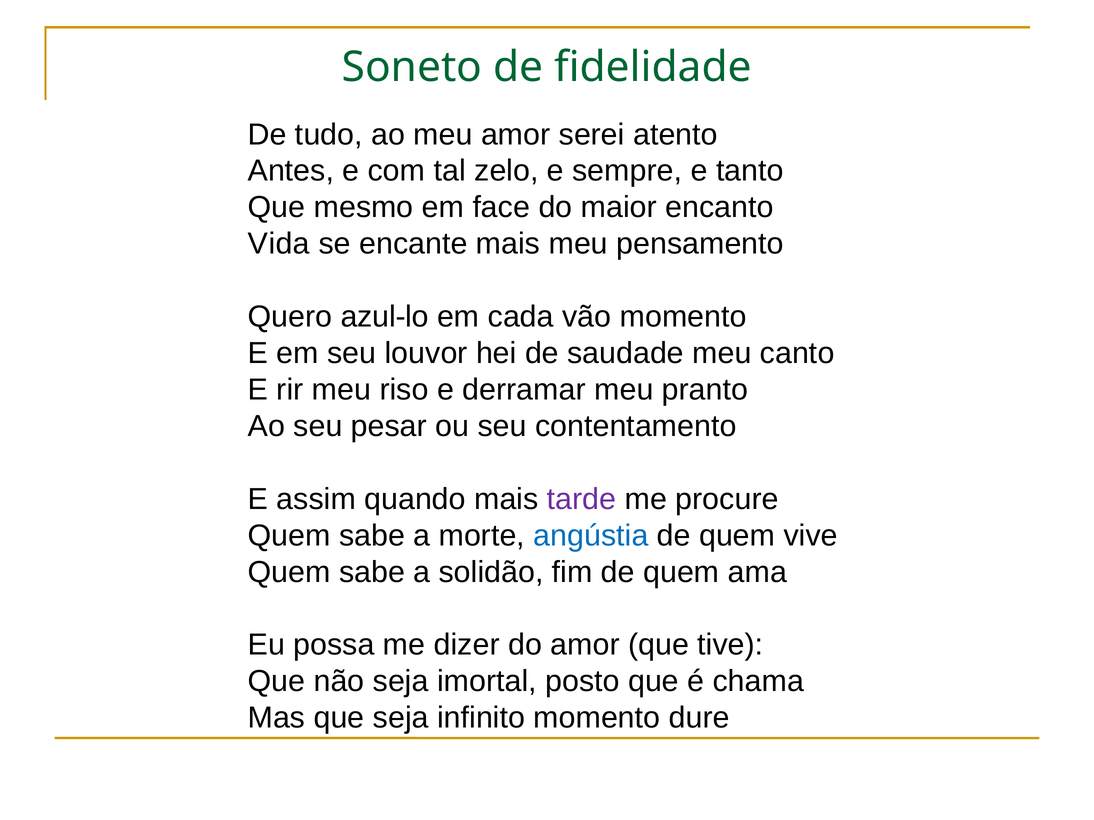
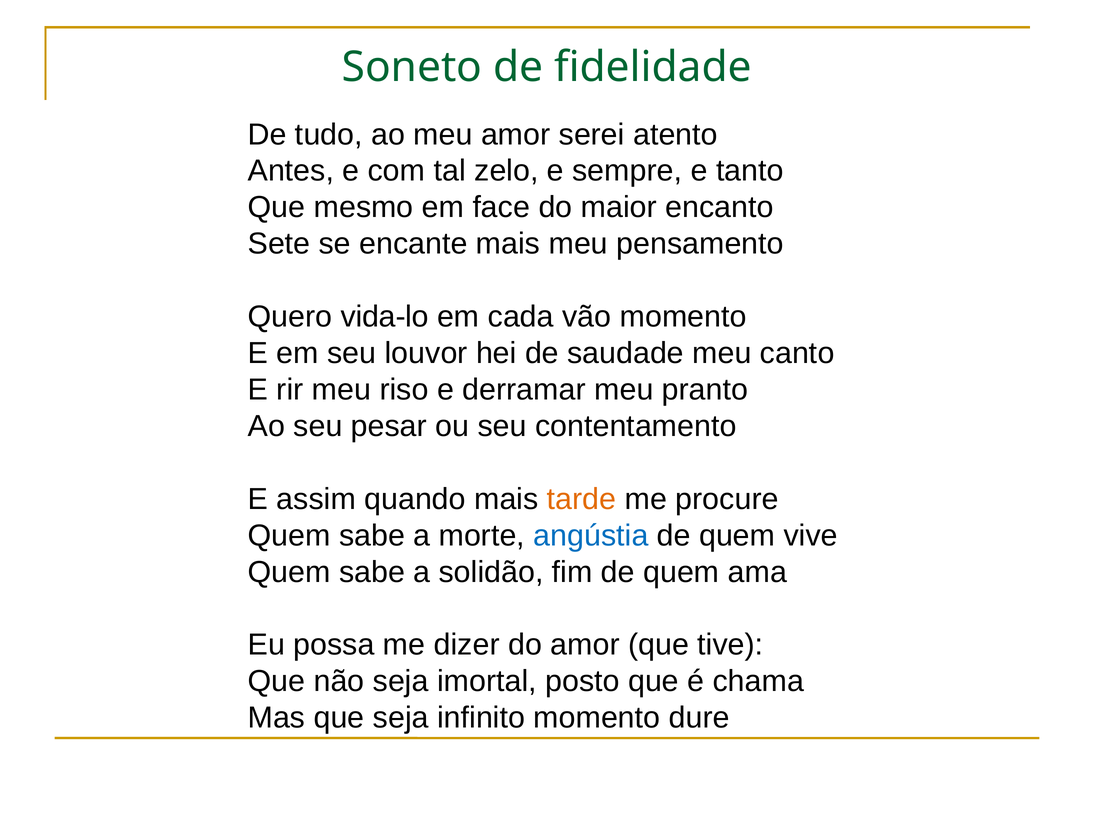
Vida: Vida -> Sete (279, 244)
azul-lo: azul-lo -> vida-lo (385, 317)
tarde colour: purple -> orange (582, 499)
